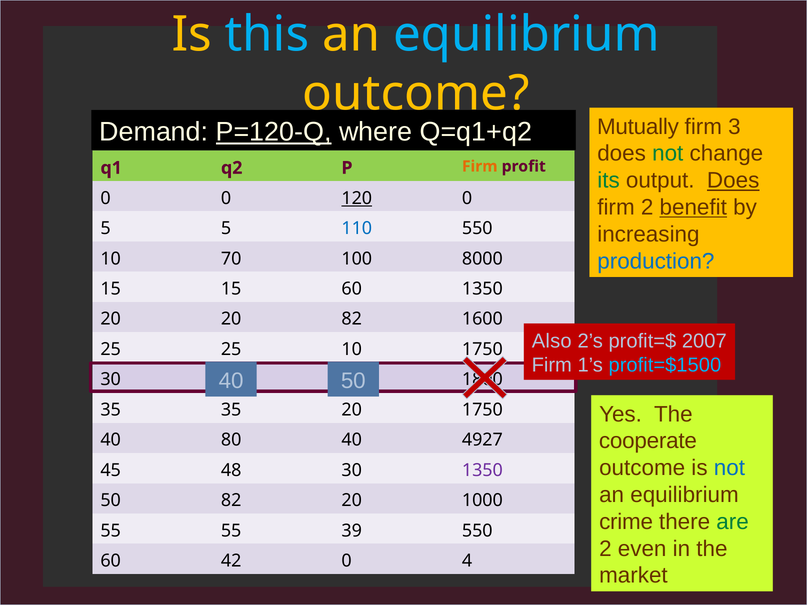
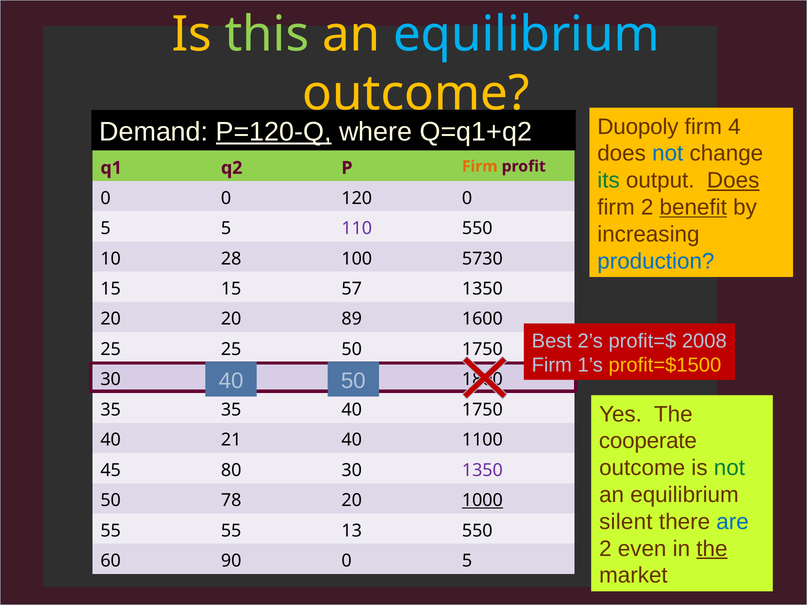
this colour: light blue -> light green (267, 34)
Mutually: Mutually -> Duopoly (638, 127)
3: 3 -> 4 (734, 127)
not colour: green -> blue (668, 154)
120 underline: present -> none (357, 198)
110 colour: blue -> purple (357, 228)
70: 70 -> 28 (231, 259)
8000: 8000 -> 5730 (482, 259)
15 60: 60 -> 57 (352, 289)
20 82: 82 -> 89 (352, 319)
Also: Also -> Best (552, 341)
2007: 2007 -> 2008 (704, 341)
25 10: 10 -> 50 (352, 349)
profit=$1500 colour: light blue -> yellow (665, 365)
35 20: 20 -> 40 (352, 410)
80: 80 -> 21 (231, 440)
4927: 4927 -> 1100 (482, 440)
not colour: blue -> green (729, 468)
48: 48 -> 80 (231, 470)
50 82: 82 -> 78 (231, 501)
1000 underline: none -> present (482, 501)
crime: crime -> silent (626, 522)
are colour: green -> blue (733, 522)
39: 39 -> 13 (352, 531)
the underline: none -> present (712, 549)
42: 42 -> 90 (231, 561)
4: 4 -> 5 (467, 561)
